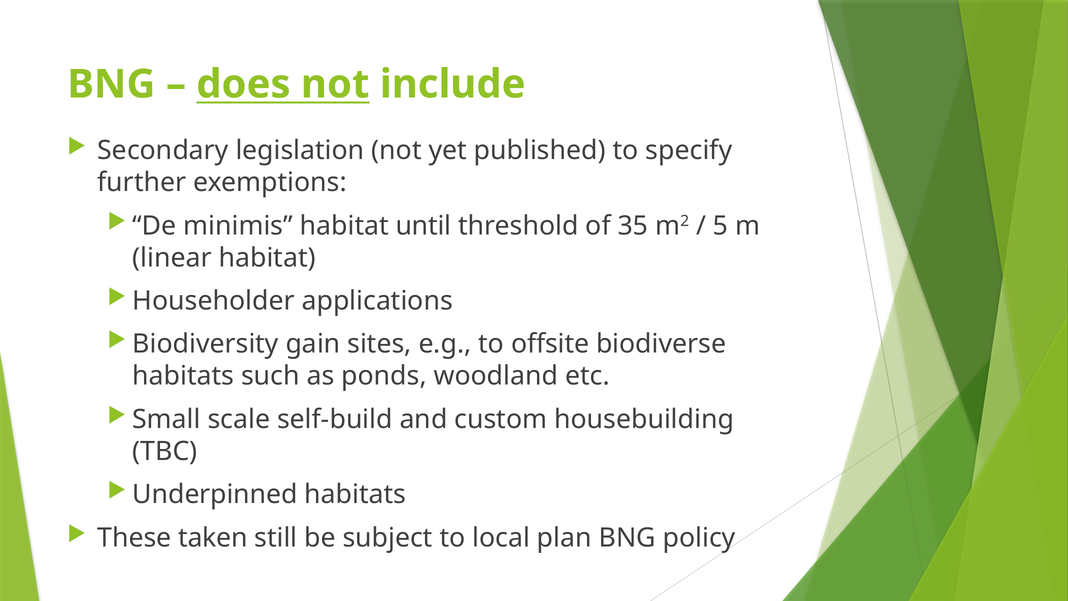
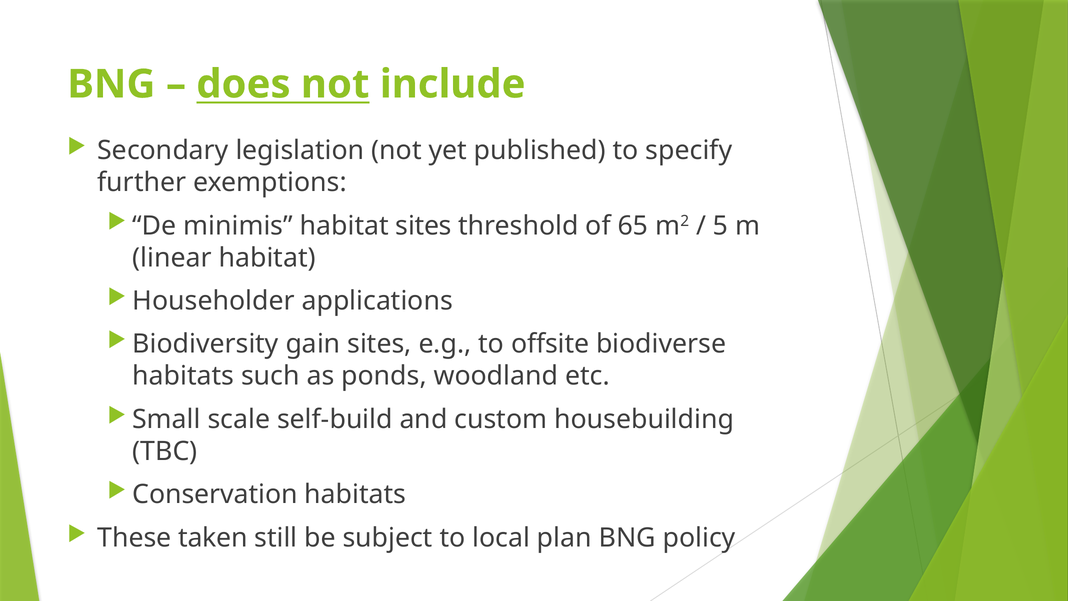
habitat until: until -> sites (424, 226)
35: 35 -> 65 (633, 226)
Underpinned: Underpinned -> Conservation (215, 494)
